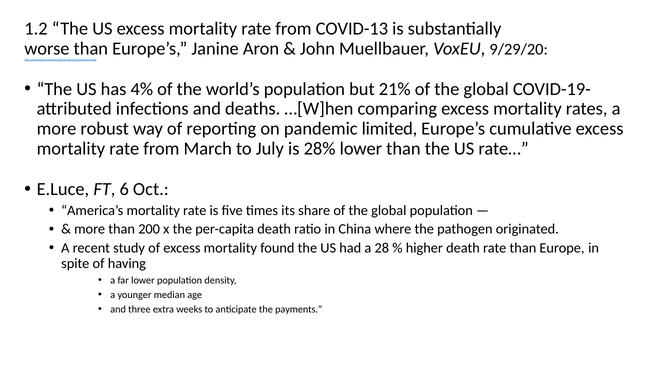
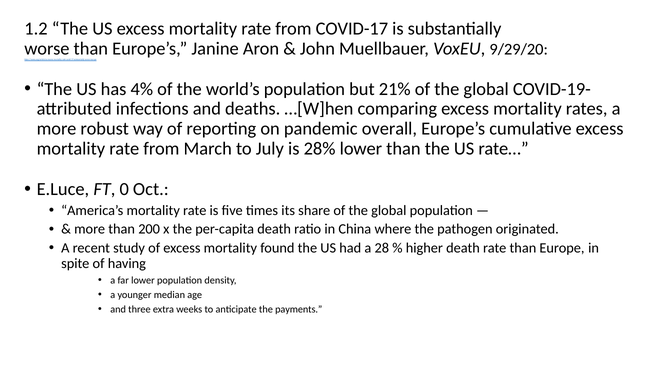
COVID-13: COVID-13 -> COVID-17 (352, 29)
limited: limited -> overall (389, 129)
6: 6 -> 0 (124, 190)
